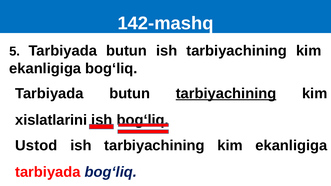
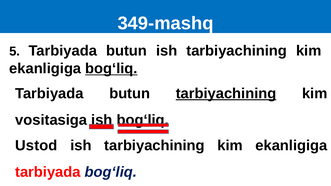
142-mashq: 142-mashq -> 349-mashq (166, 23)
bog‘liq underline: none -> present (111, 69)
xislatlarini: xislatlarini -> vositasiga (51, 120)
